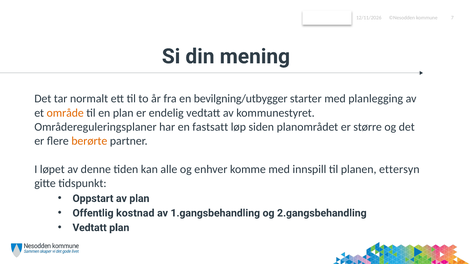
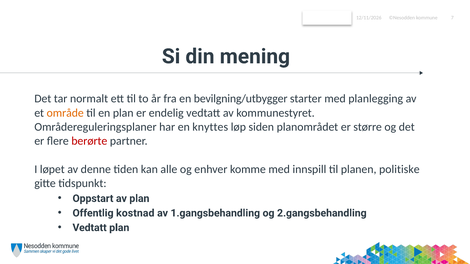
fastsatt: fastsatt -> knyttes (210, 127)
berørte colour: orange -> red (89, 141)
ettersyn: ettersyn -> politiske (399, 169)
